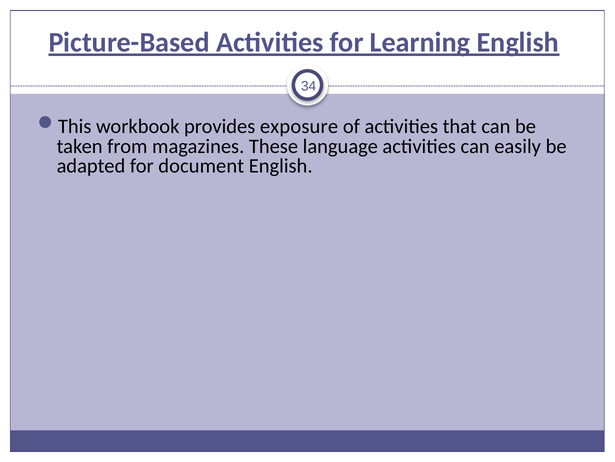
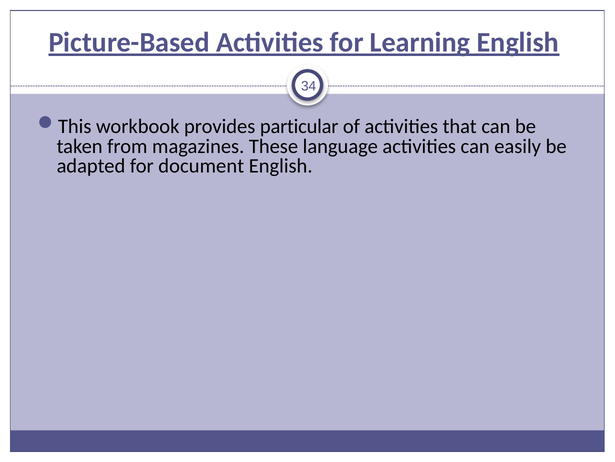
exposure: exposure -> particular (299, 126)
